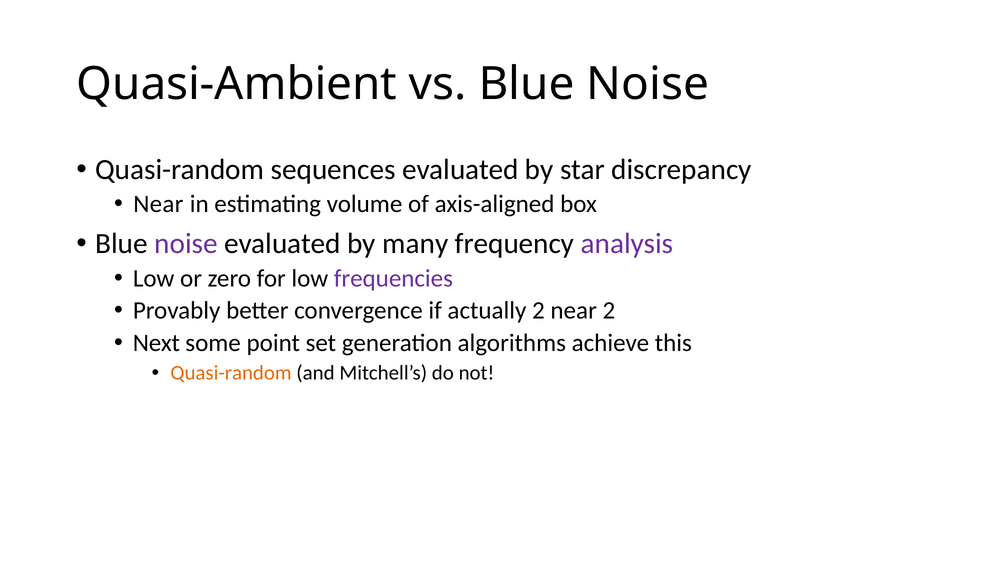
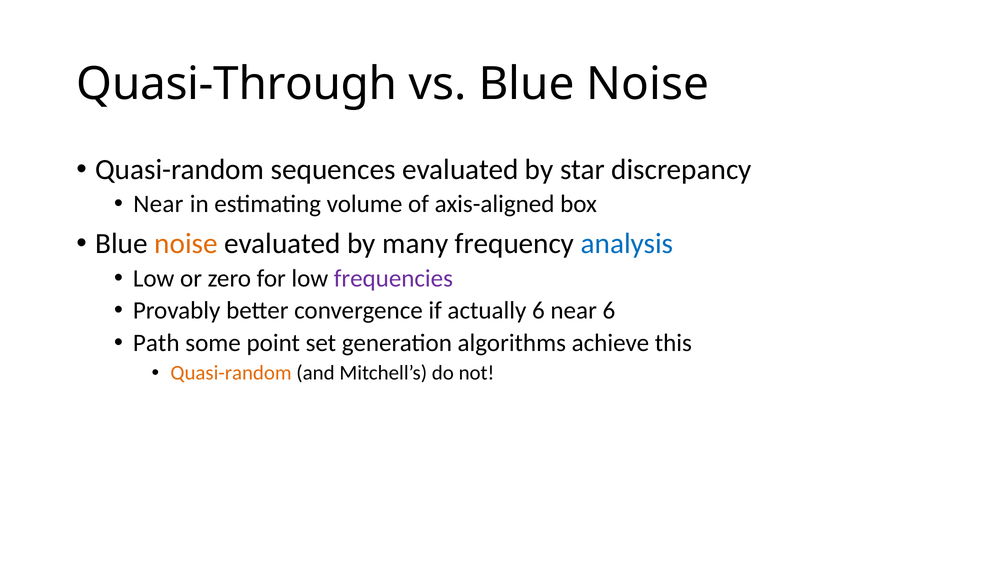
Quasi-Ambient: Quasi-Ambient -> Quasi-Through (237, 84)
noise colour: purple -> orange (186, 244)
analysis colour: purple -> blue (627, 244)
actually 2: 2 -> 6 (538, 311)
near 2: 2 -> 6 (609, 311)
Next: Next -> Path (156, 343)
